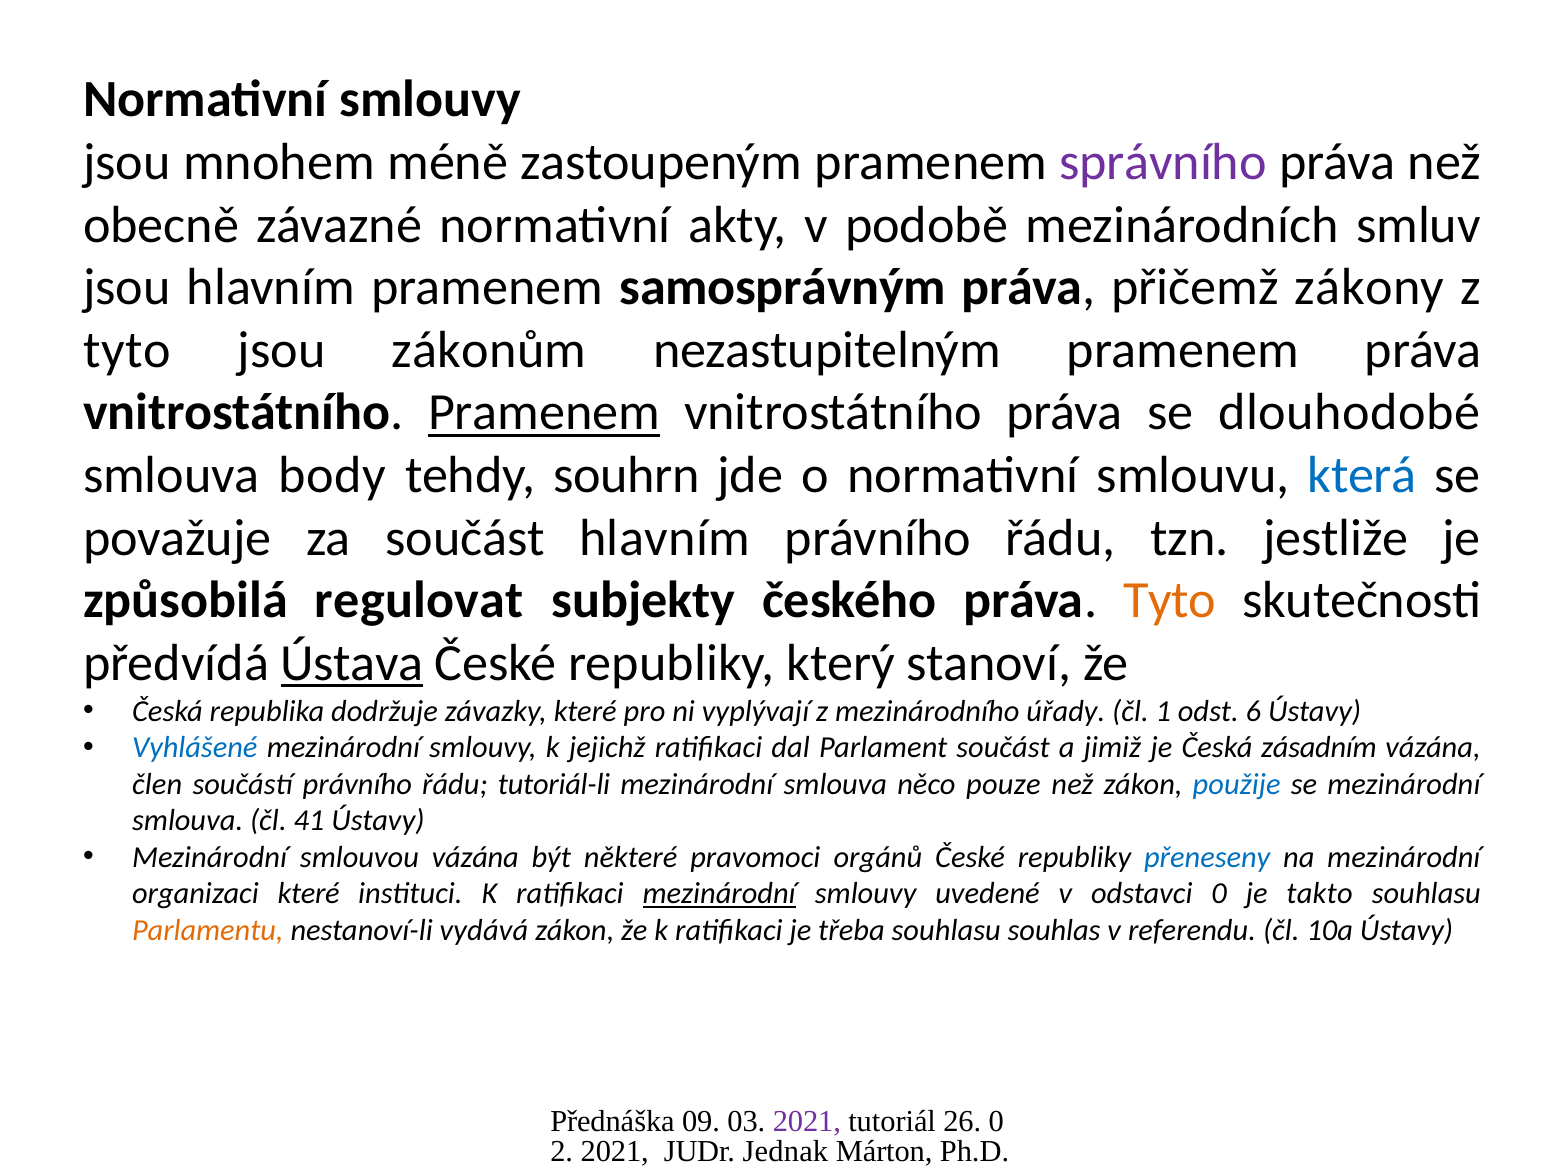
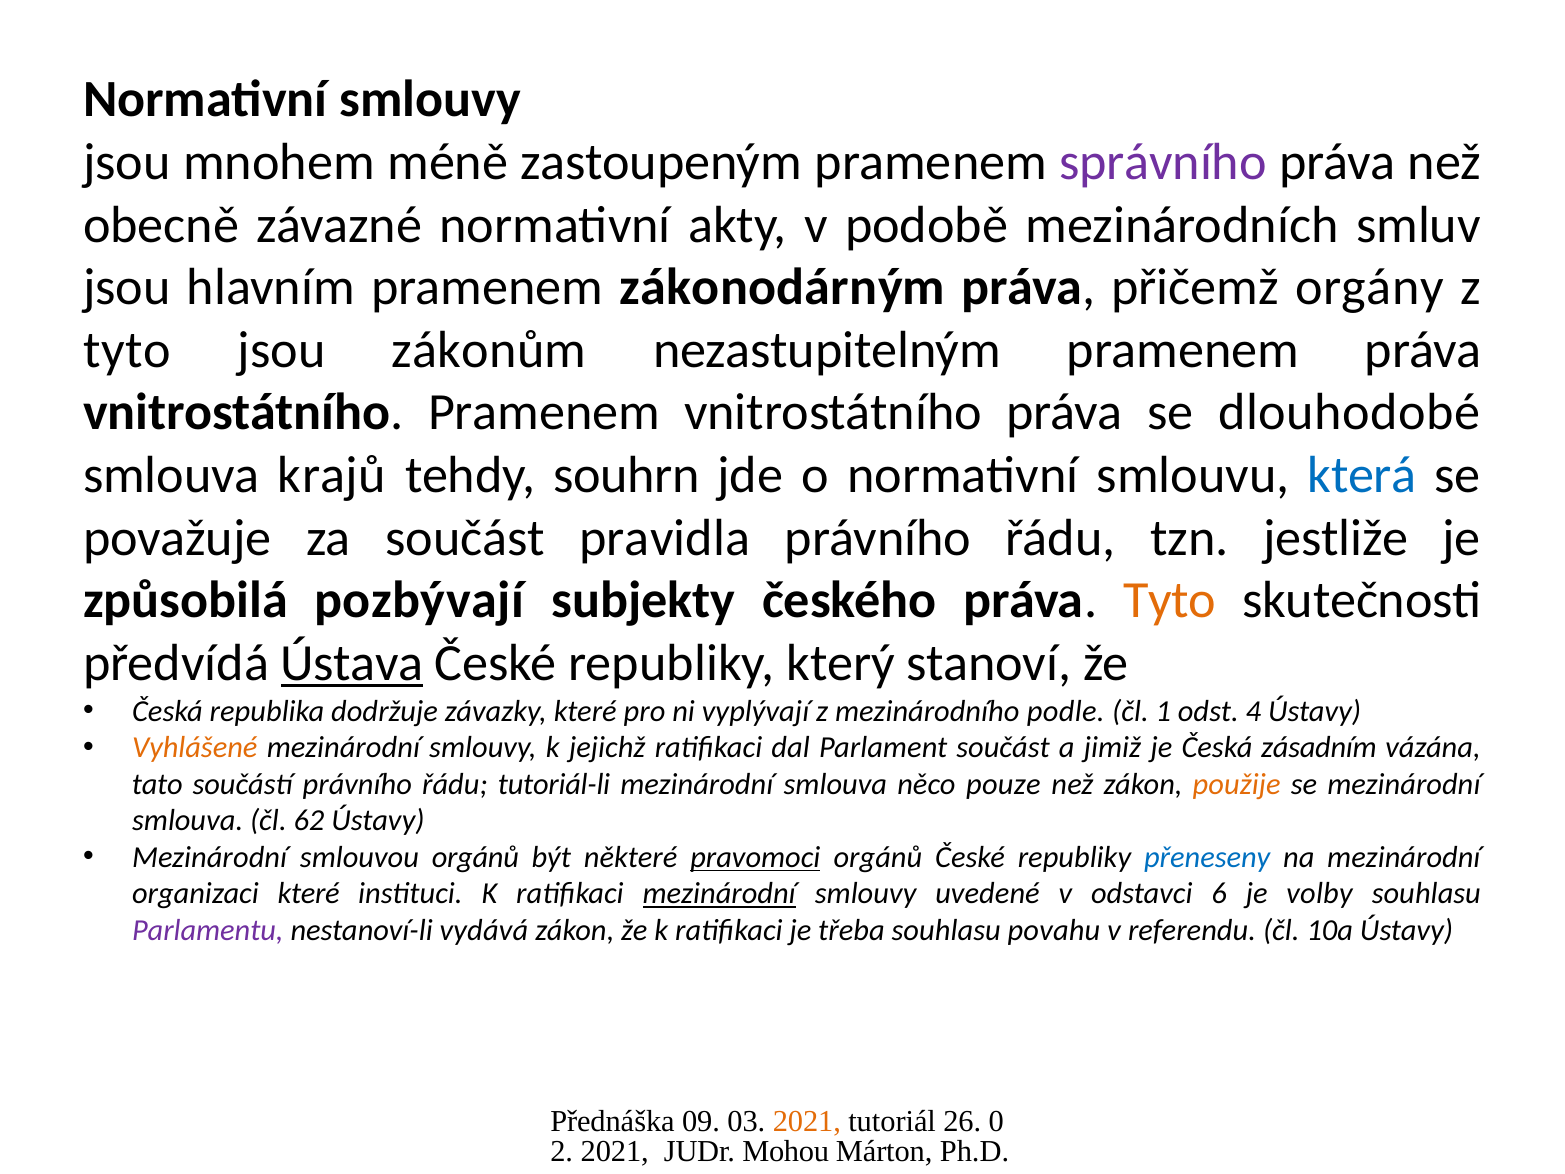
samosprávným: samosprávným -> zákonodárným (783, 287)
zákony: zákony -> orgány (1370, 287)
Pramenem underline: present -> none (544, 413)
body: body -> krajů (332, 475)
součást hlavním: hlavním -> pravidla (665, 538)
regulovat: regulovat -> pozbývají (419, 600)
úřady: úřady -> podle (1066, 711)
6: 6 -> 4 (1253, 711)
Vyhlášené colour: blue -> orange (195, 748)
člen: člen -> tato (157, 784)
použije colour: blue -> orange (1237, 784)
41: 41 -> 62 (309, 821)
smlouvou vázána: vázána -> orgánů (475, 857)
pravomoci underline: none -> present (755, 857)
odstavci 0: 0 -> 6 (1219, 894)
takto: takto -> volby (1320, 894)
Parlamentu colour: orange -> purple (208, 930)
souhlas: souhlas -> povahu (1054, 930)
2021 colour: purple -> orange (807, 1121)
Jednak: Jednak -> Mohou (786, 1152)
